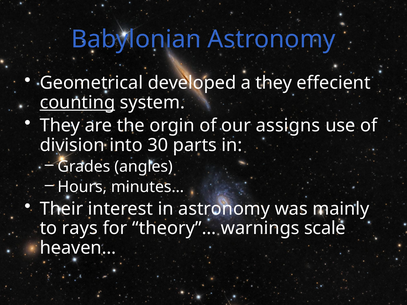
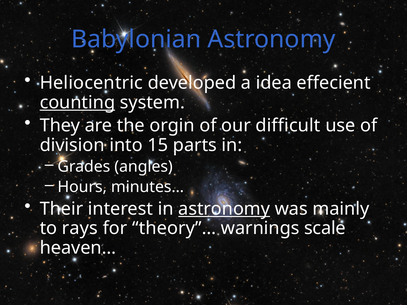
Geometrical: Geometrical -> Heliocentric (91, 83)
a they: they -> idea (274, 83)
assigns: assigns -> difficult (288, 126)
30: 30 -> 15 (158, 145)
astronomy underline: none -> present (224, 209)
